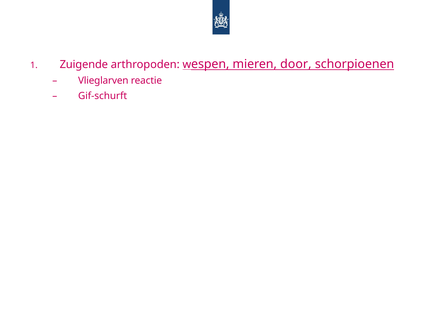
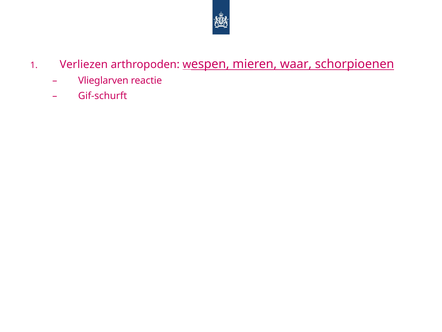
Zuigende: Zuigende -> Verliezen (84, 64)
mieren door: door -> waar (296, 64)
